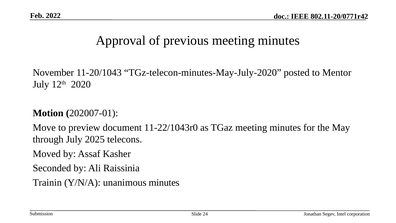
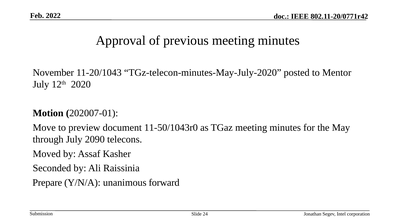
11-22/1043r0: 11-22/1043r0 -> 11-50/1043r0 (171, 127)
2025: 2025 -> 2090 (95, 139)
Trainin: Trainin -> Prepare (47, 182)
unanimous minutes: minutes -> forward (164, 182)
